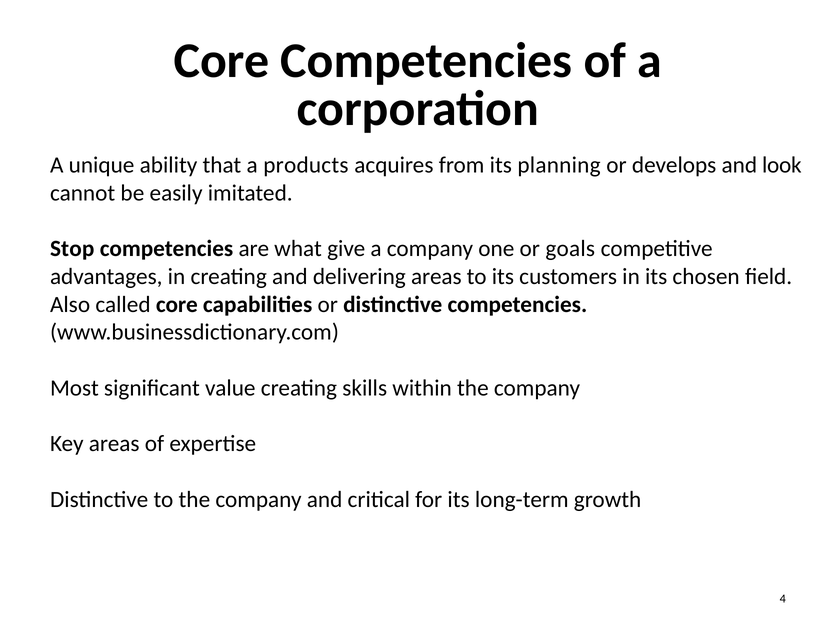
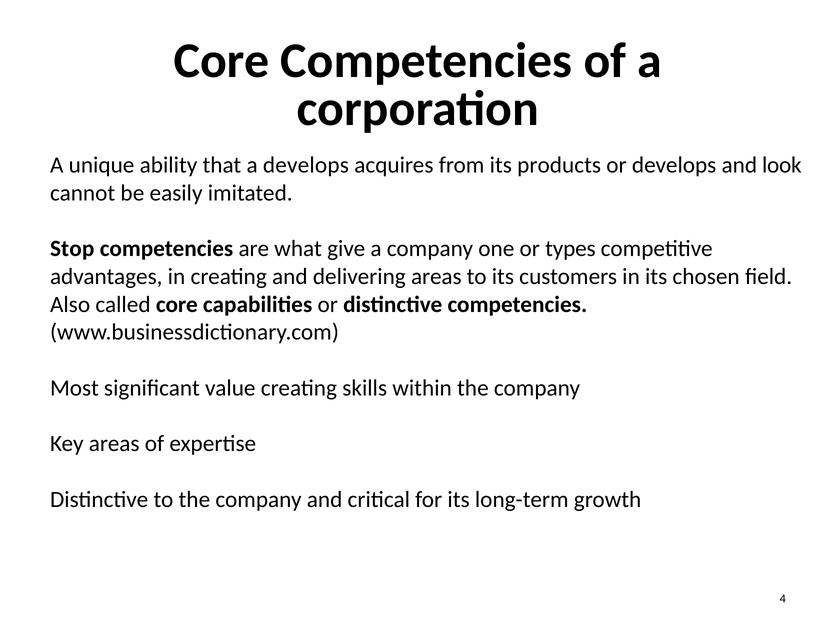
a products: products -> develops (306, 165)
planning: planning -> products (559, 165)
goals: goals -> types (570, 249)
